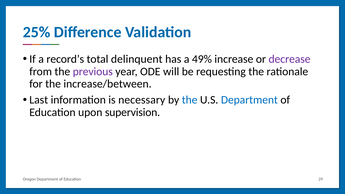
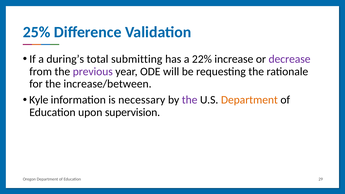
record’s: record’s -> during’s (65, 59)
delinquent: delinquent -> submitting (137, 59)
49%: 49% -> 22% (202, 59)
Last: Last -> Kyle (39, 100)
the colour: blue -> purple (190, 100)
Department colour: blue -> orange (249, 100)
